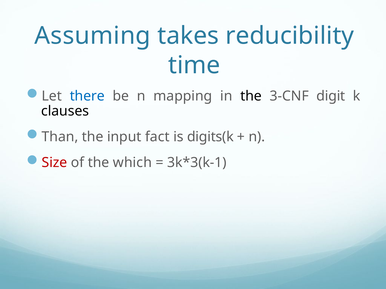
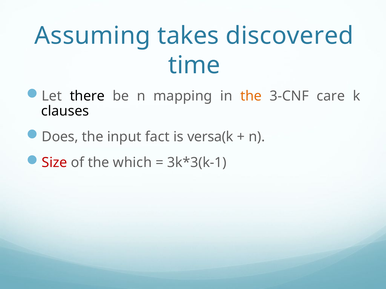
reducibility: reducibility -> discovered (290, 36)
there colour: blue -> black (87, 96)
the colour: black -> orange (251, 96)
digit: digit -> care (331, 96)
Than: Than -> Does (60, 137)
digits(k: digits(k -> versa(k (210, 137)
